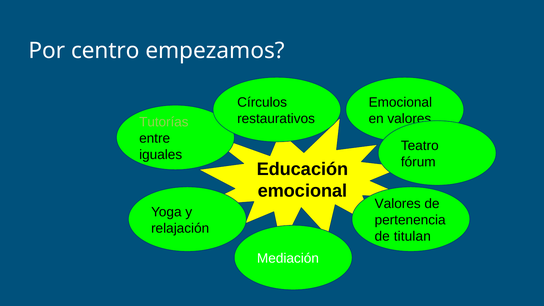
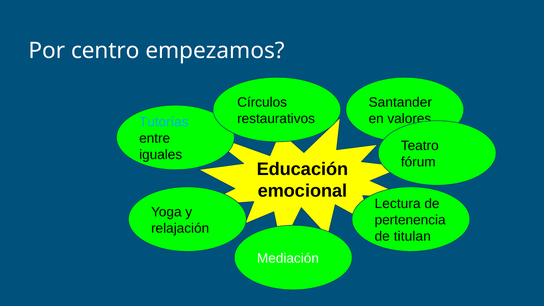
Emocional: Emocional -> Santander (400, 102)
Tutorías colour: light green -> light blue (164, 122)
Valores: Valores -> Lectura (398, 204)
